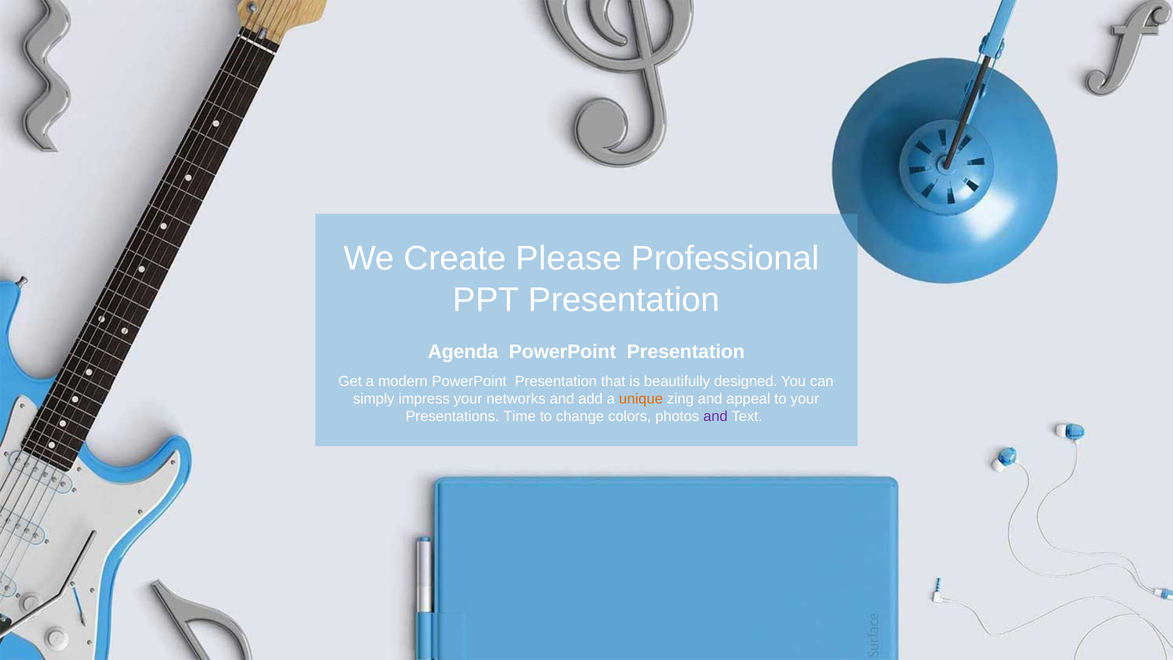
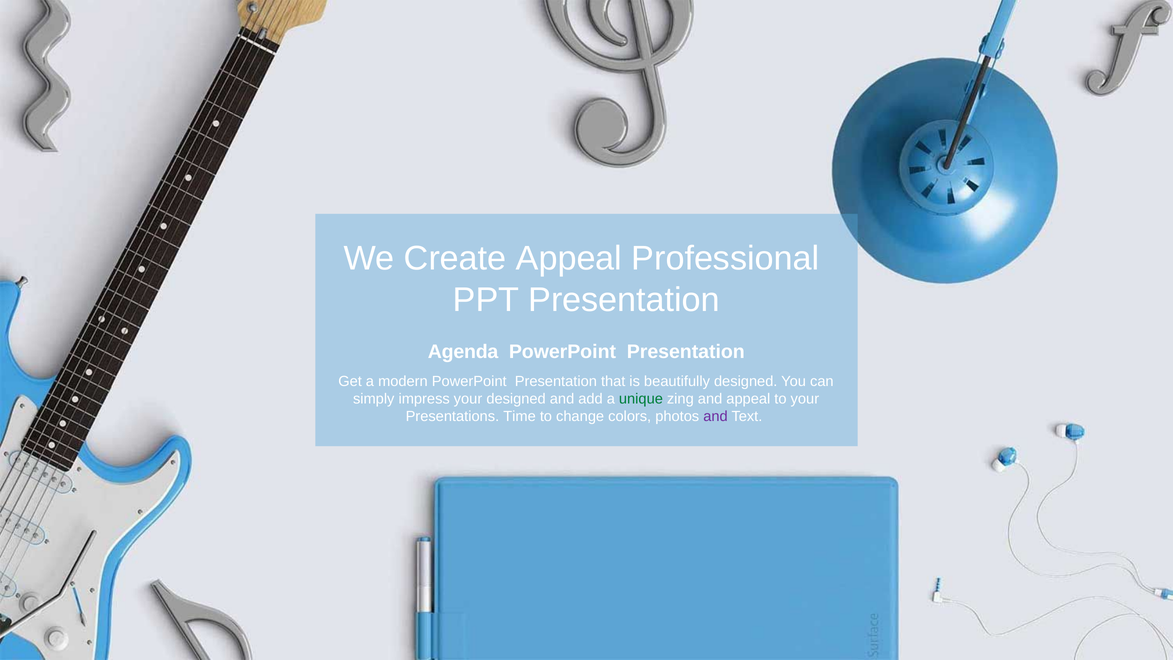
Create Please: Please -> Appeal (569, 259)
your networks: networks -> designed (516, 399)
unique colour: orange -> green (641, 399)
